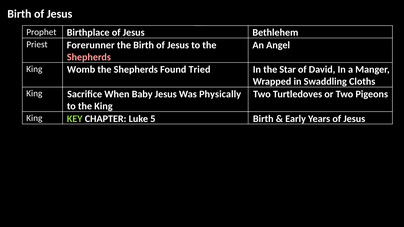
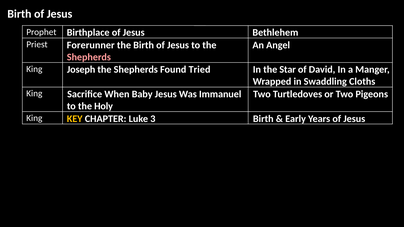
Womb: Womb -> Joseph (81, 70)
Physically: Physically -> Immanuel (220, 94)
the King: King -> Holy (104, 106)
KEY colour: light green -> yellow (75, 119)
5: 5 -> 3 (153, 119)
